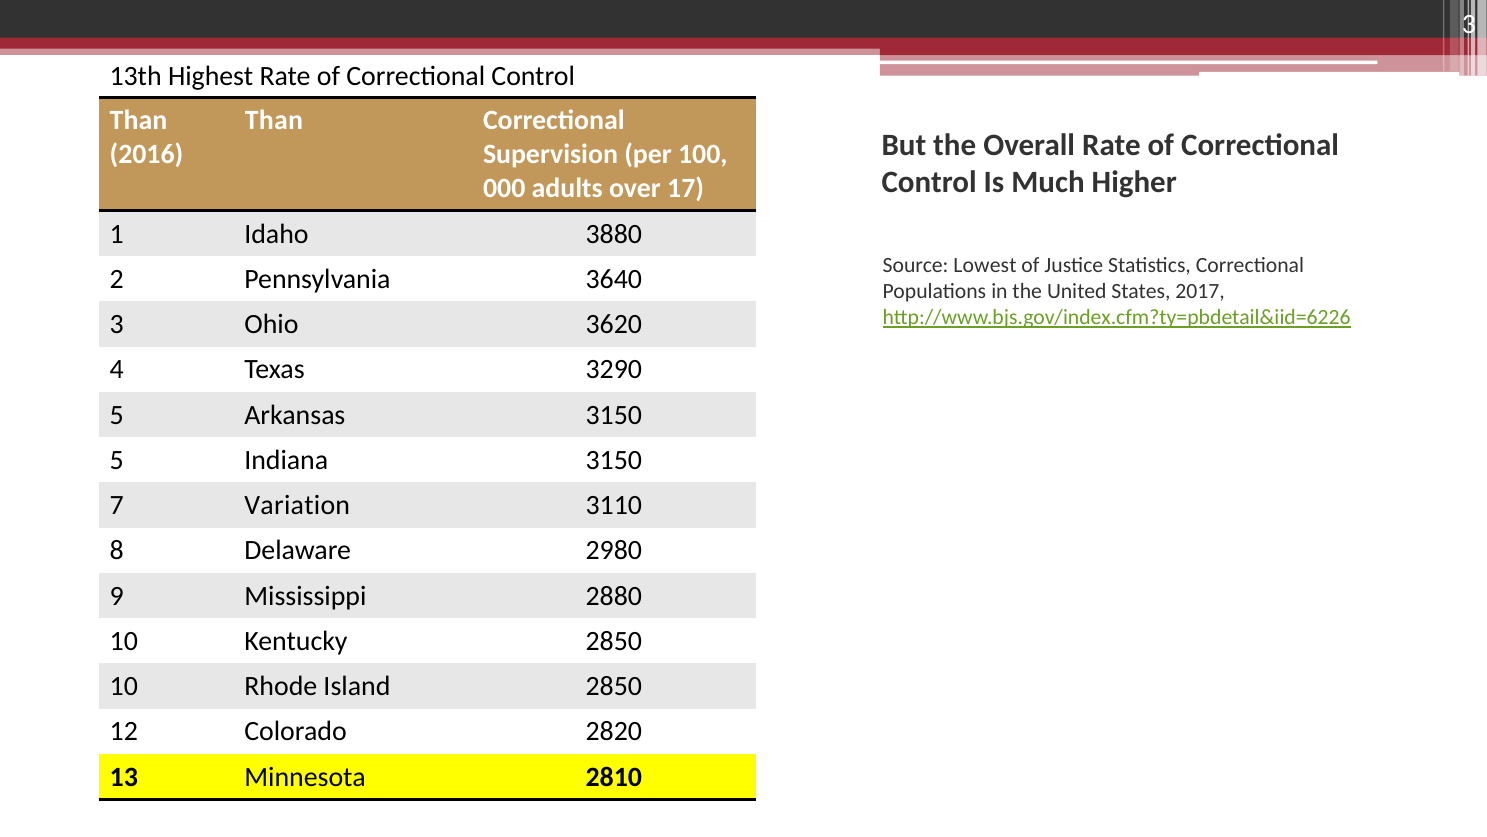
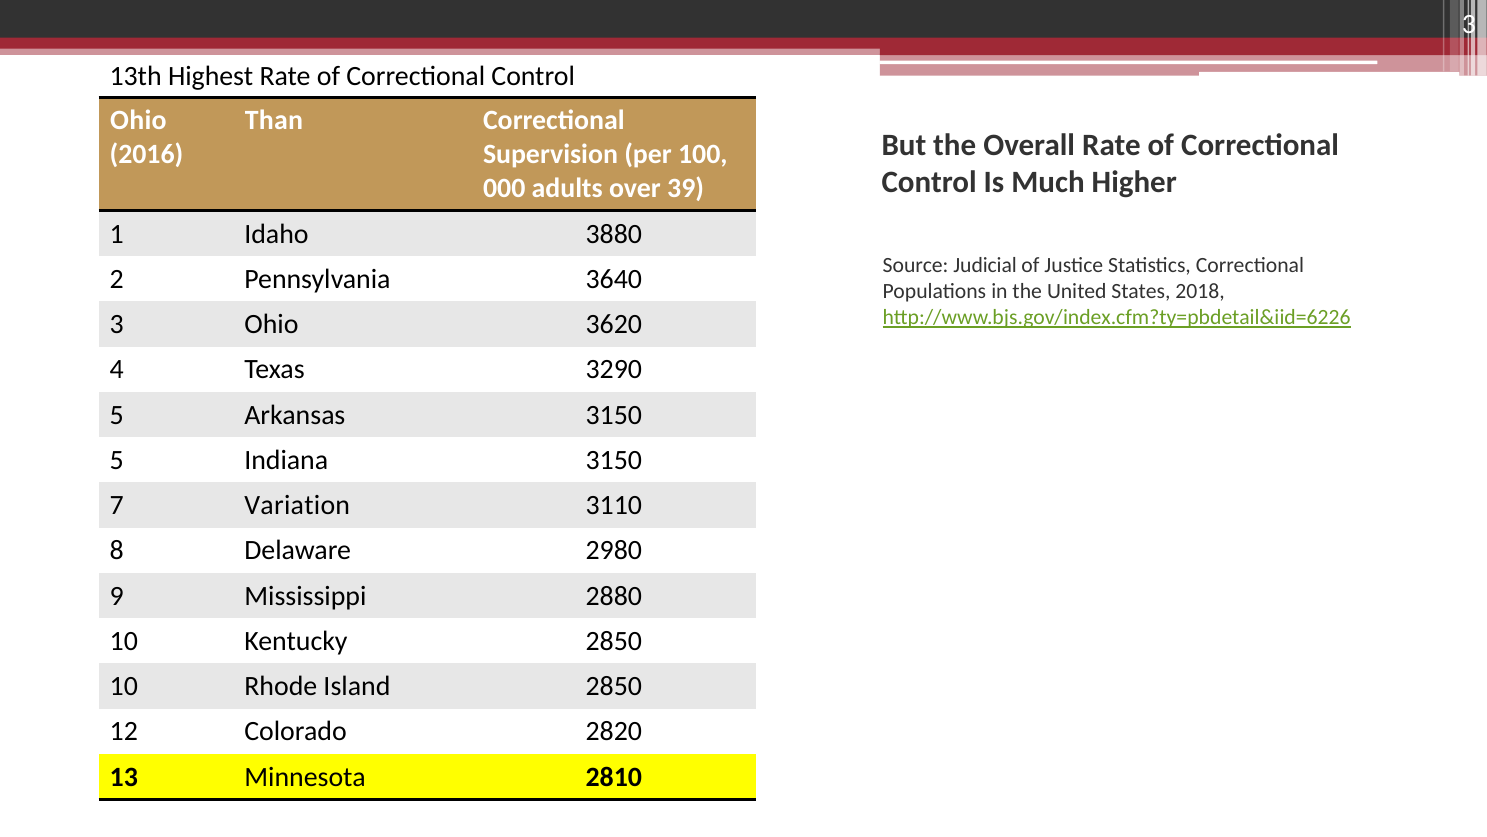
Than: Than -> Ohio (138, 120)
17: 17 -> 39 (686, 188)
Lowest: Lowest -> Judicial (985, 265)
2017: 2017 -> 2018 (1200, 291)
